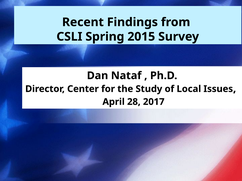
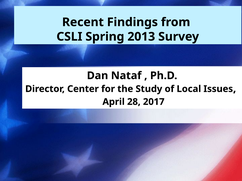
2015: 2015 -> 2013 (141, 37)
